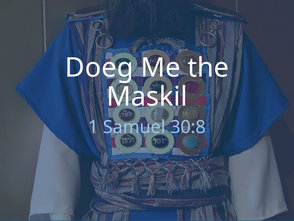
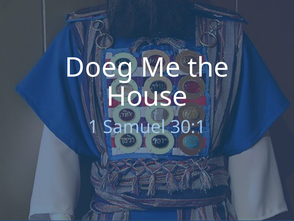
Maskil: Maskil -> House (147, 97)
30:8: 30:8 -> 30:1 (188, 127)
